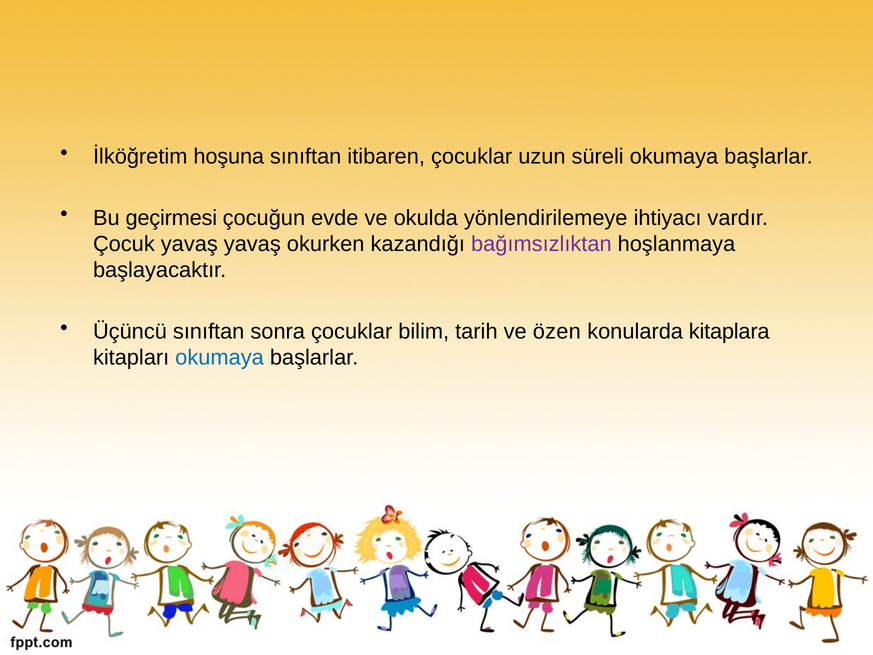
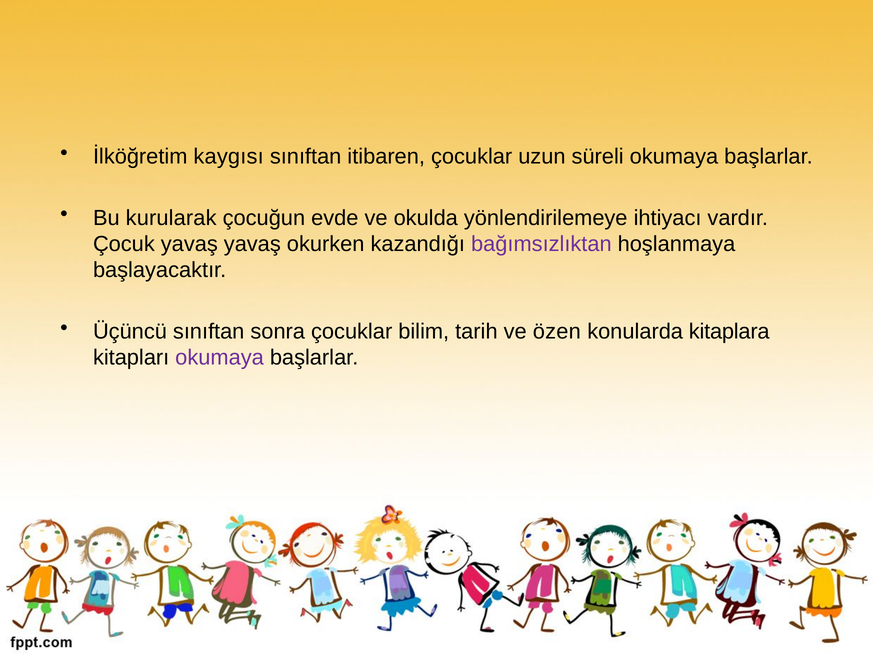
hoşuna: hoşuna -> kaygısı (229, 157)
geçirmesi: geçirmesi -> kurularak (171, 218)
okumaya colour: blue -> purple (220, 357)
